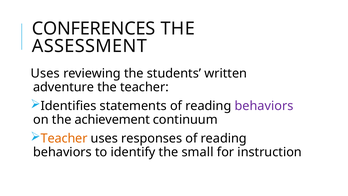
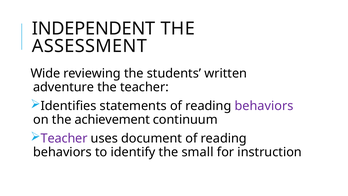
CONFERENCES: CONFERENCES -> INDEPENDENT (94, 29)
Uses: Uses -> Wide (45, 73)
Teacher colour: orange -> purple (64, 138)
responses: responses -> document (152, 138)
